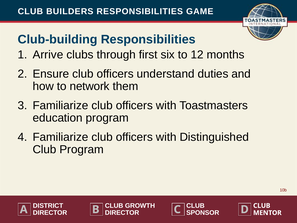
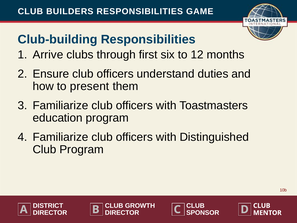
network: network -> present (90, 86)
